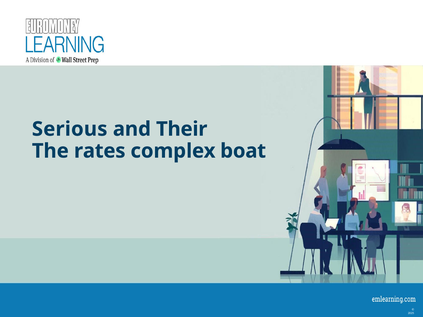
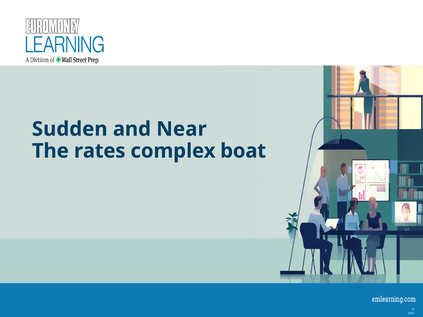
Serious: Serious -> Sudden (70, 129)
Their: Their -> Near (182, 129)
